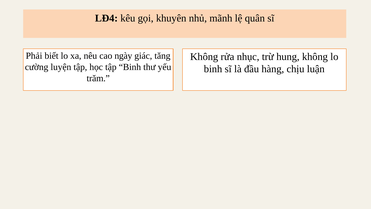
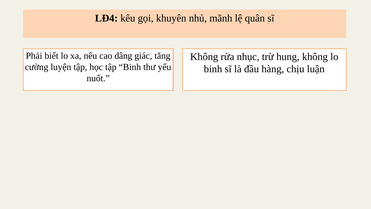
ngày: ngày -> dâng (123, 56)
trăm: trăm -> nuốt (98, 78)
